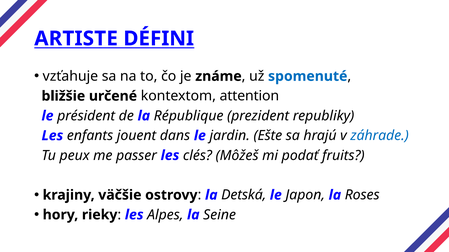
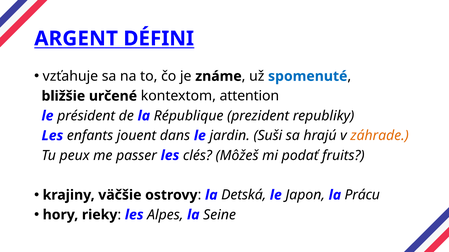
ARTISTE: ARTISTE -> ARGENT (76, 39)
Ešte: Ešte -> Suši (268, 136)
záhrade colour: blue -> orange (380, 136)
Roses: Roses -> Prácu (362, 195)
